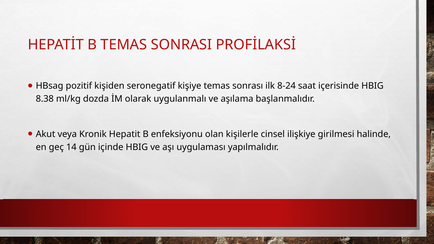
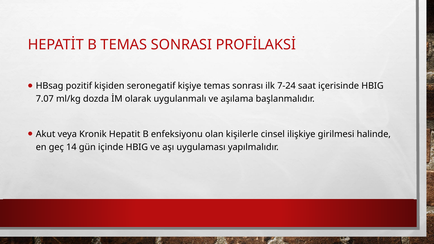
8-24: 8-24 -> 7-24 (286, 86)
8.38: 8.38 -> 7.07 (45, 99)
